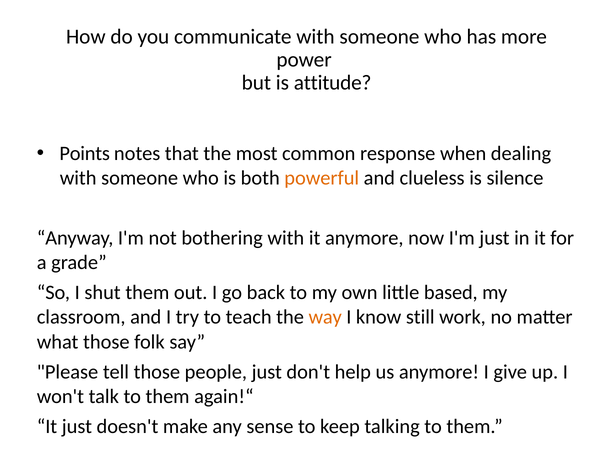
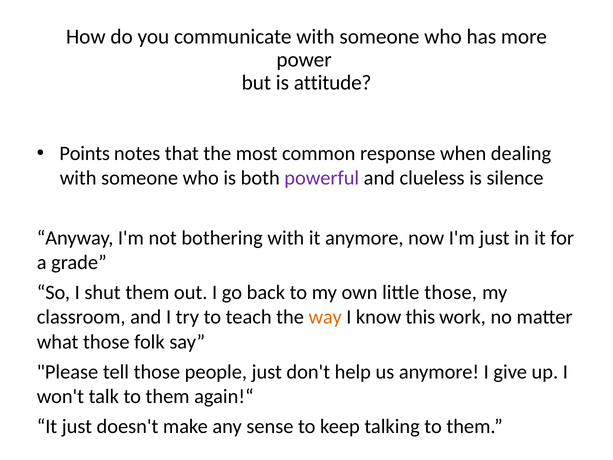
powerful colour: orange -> purple (322, 178)
little based: based -> those (451, 293)
still: still -> this (420, 317)
